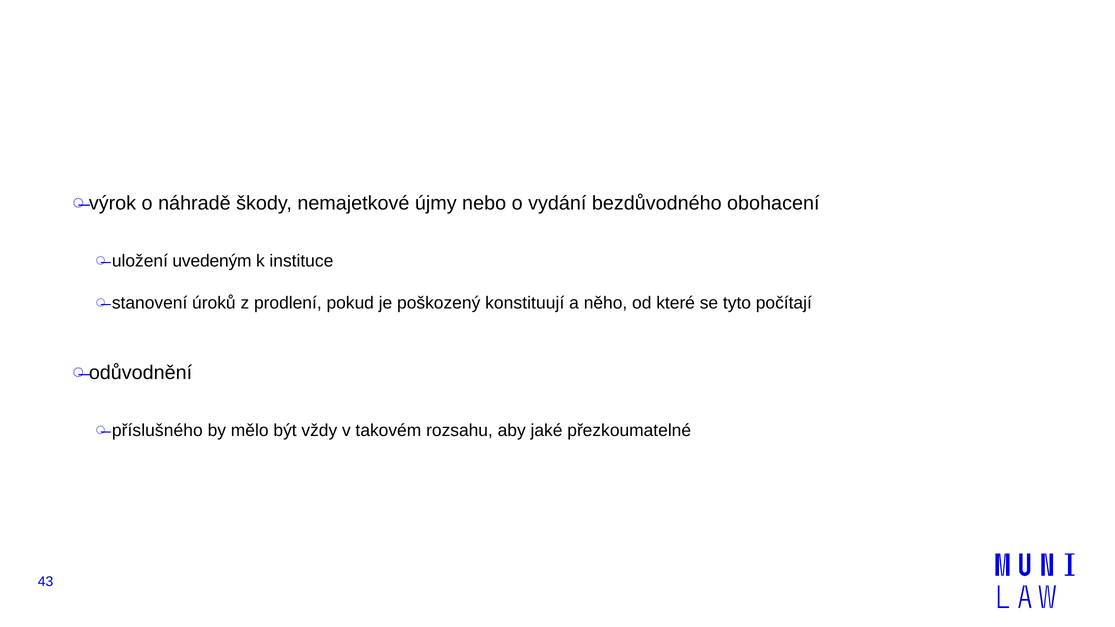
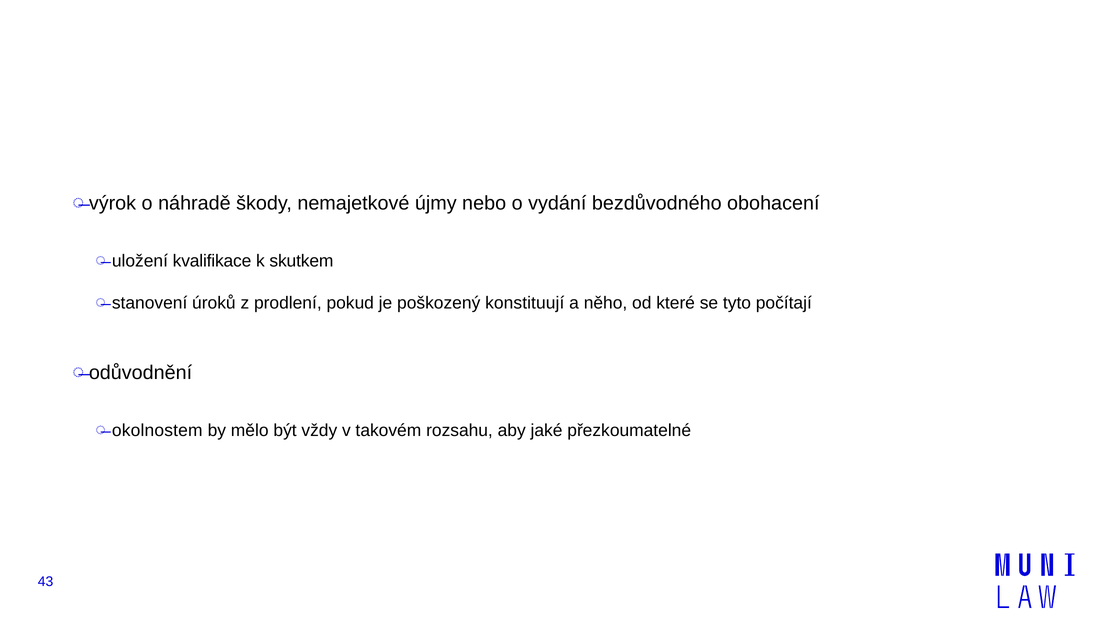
uvedeným: uvedeným -> kvalifikace (212, 261)
instituce: instituce -> skutkem (301, 261)
příslušného: příslušného -> okolnostem (157, 431)
